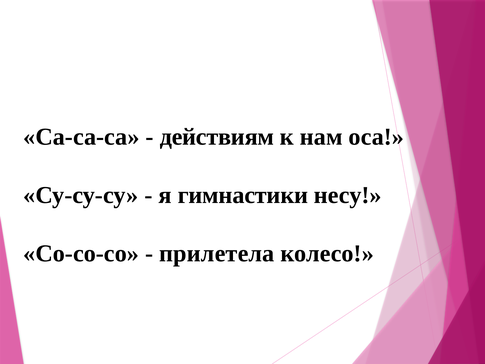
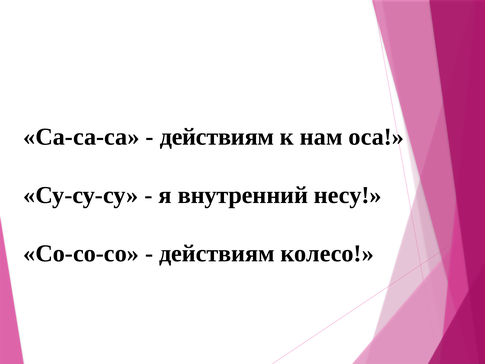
гимнастики: гимнастики -> внутренний (243, 195)
прилетела: прилетела -> действиям (217, 253)
